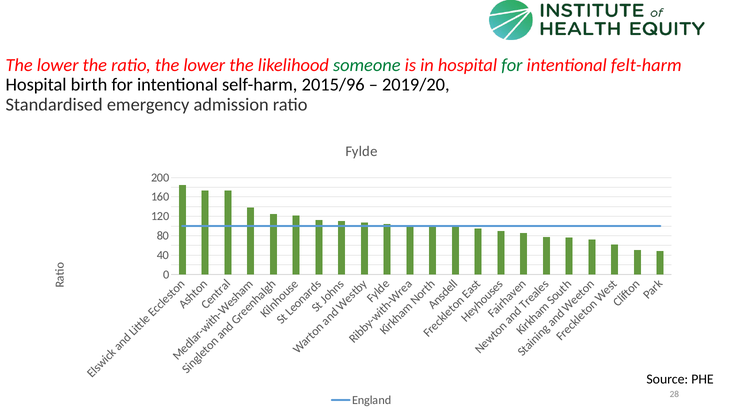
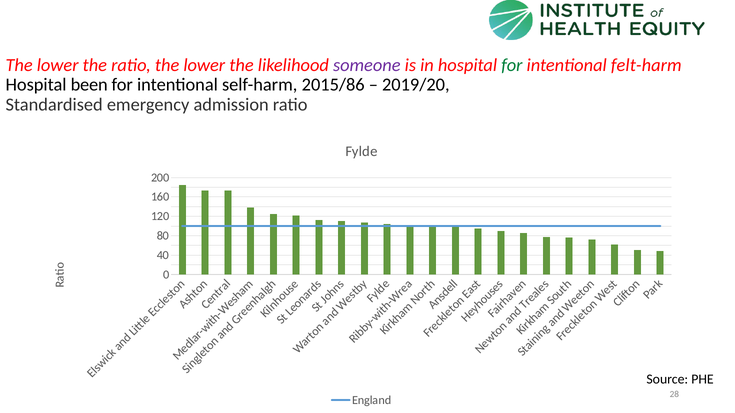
someone colour: green -> purple (367, 65)
birth: birth -> been (89, 85)
2015/96: 2015/96 -> 2015/86 (333, 85)
